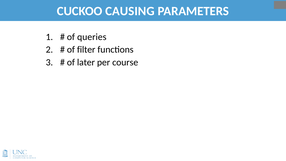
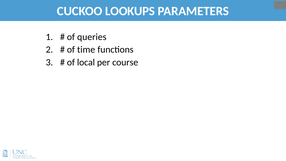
CAUSING: CAUSING -> LOOKUPS (130, 11)
filter: filter -> time (86, 50)
later: later -> local (86, 62)
